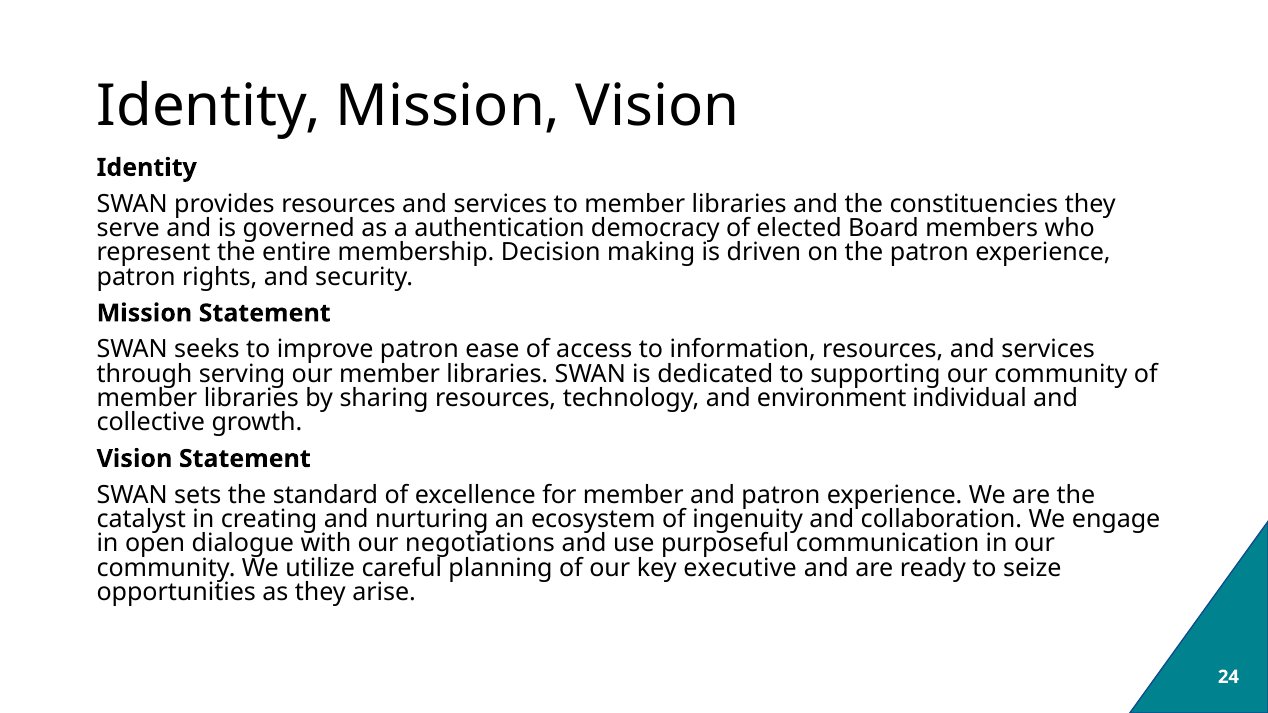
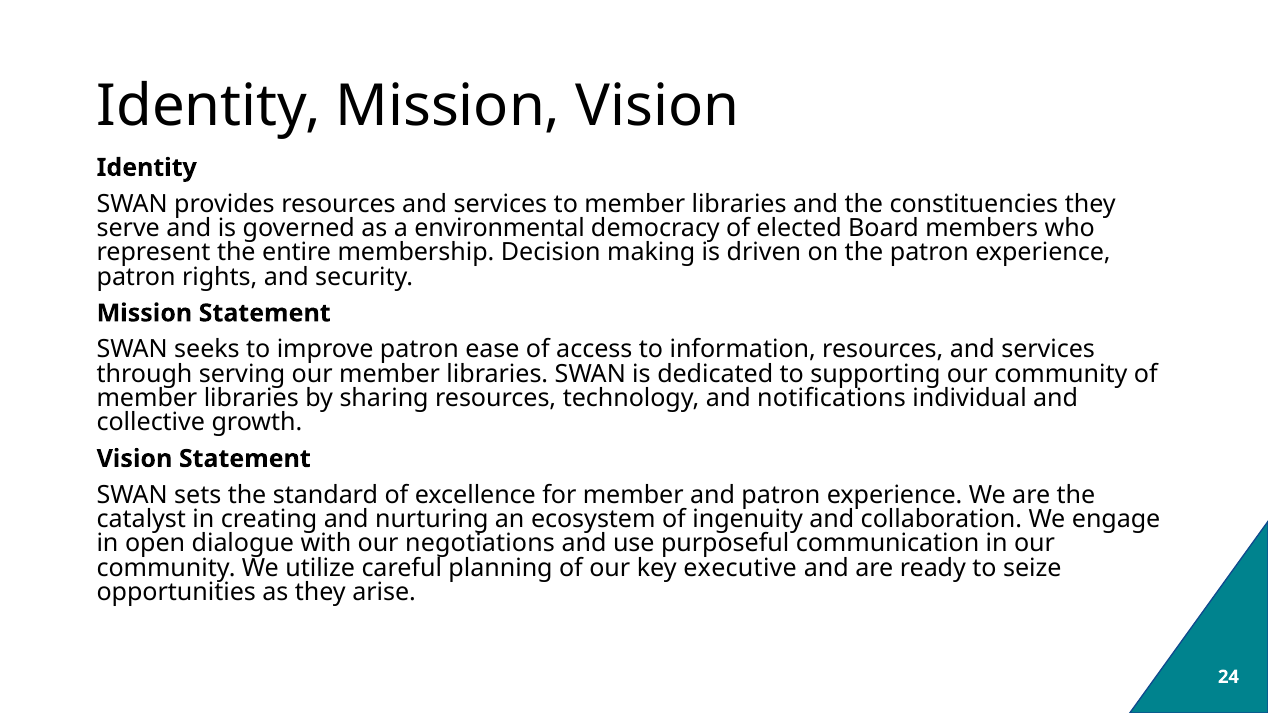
authentication: authentication -> environmental (500, 228)
environment: environment -> notifications (831, 398)
